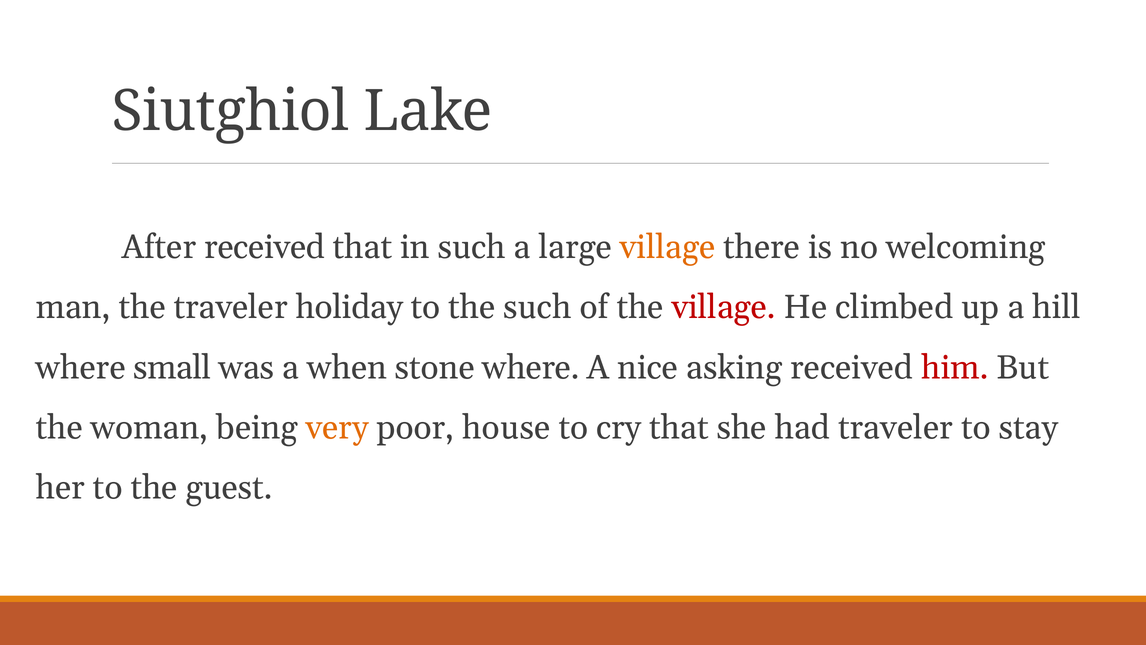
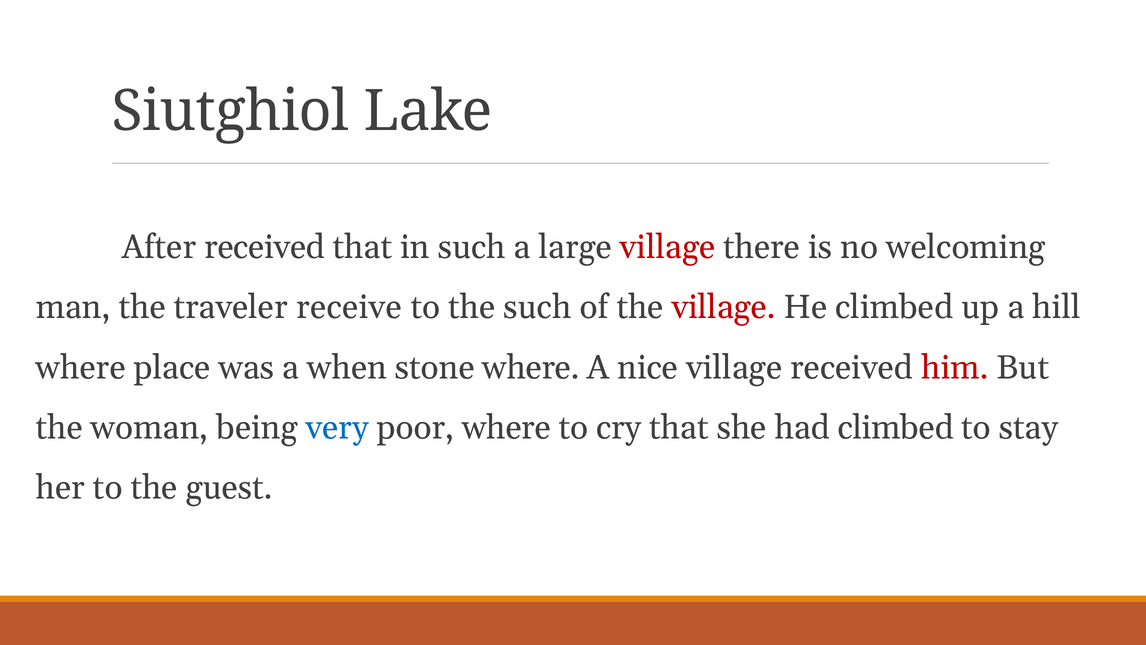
village colour: orange -> red (668, 247)
holiday: holiday -> receive (349, 307)
small: small -> place (172, 367)
nice asking: asking -> village (734, 367)
very colour: orange -> blue (337, 427)
poor house: house -> where (507, 427)
had traveler: traveler -> climbed (896, 427)
